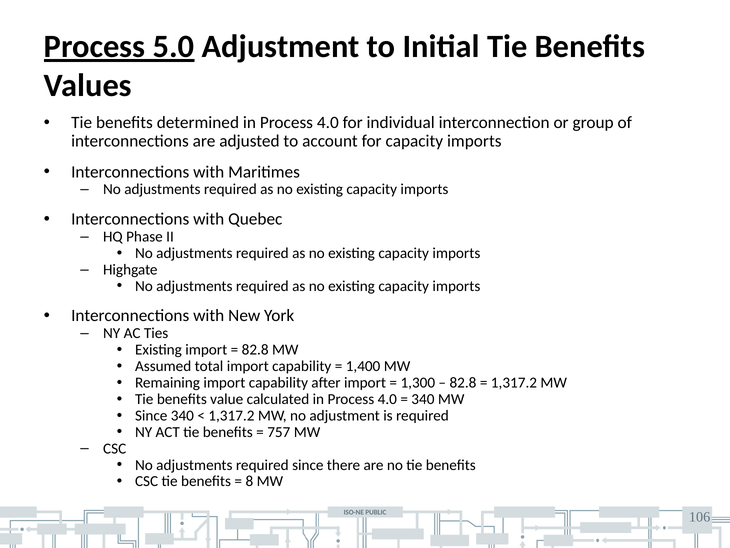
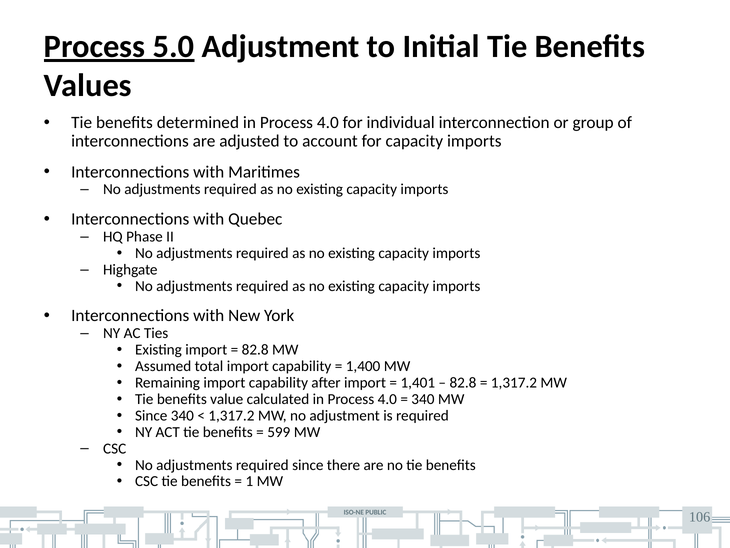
1,300: 1,300 -> 1,401 (418, 382)
757: 757 -> 599 (279, 432)
8: 8 -> 1 (249, 481)
